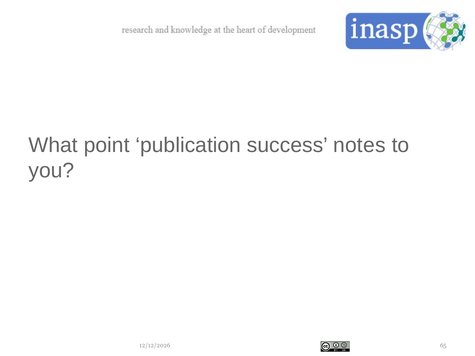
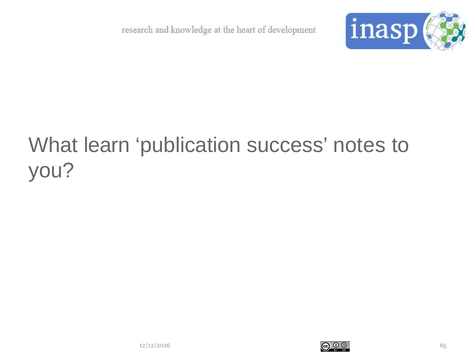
point: point -> learn (107, 145)
